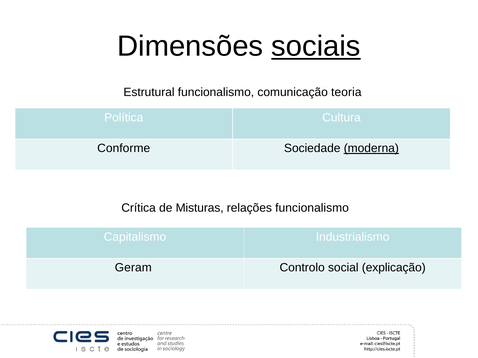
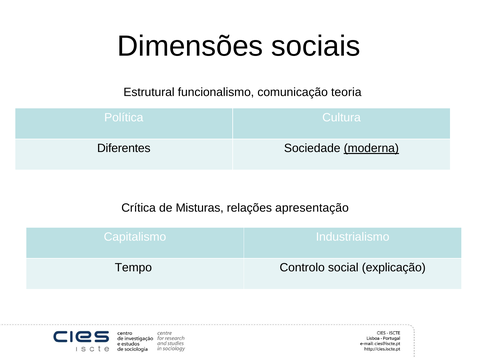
sociais underline: present -> none (316, 46)
Conforme: Conforme -> Diferentes (124, 149)
relações funcionalismo: funcionalismo -> apresentação (312, 208)
Geram: Geram -> Tempo (133, 268)
